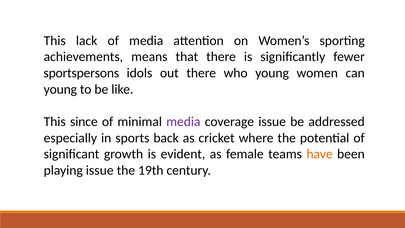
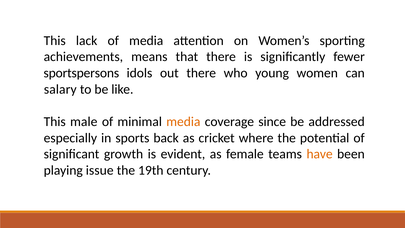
young: young -> salary (60, 89)
since: since -> male (84, 122)
media colour: purple -> orange (183, 122)
coverage issue: issue -> since (272, 122)
